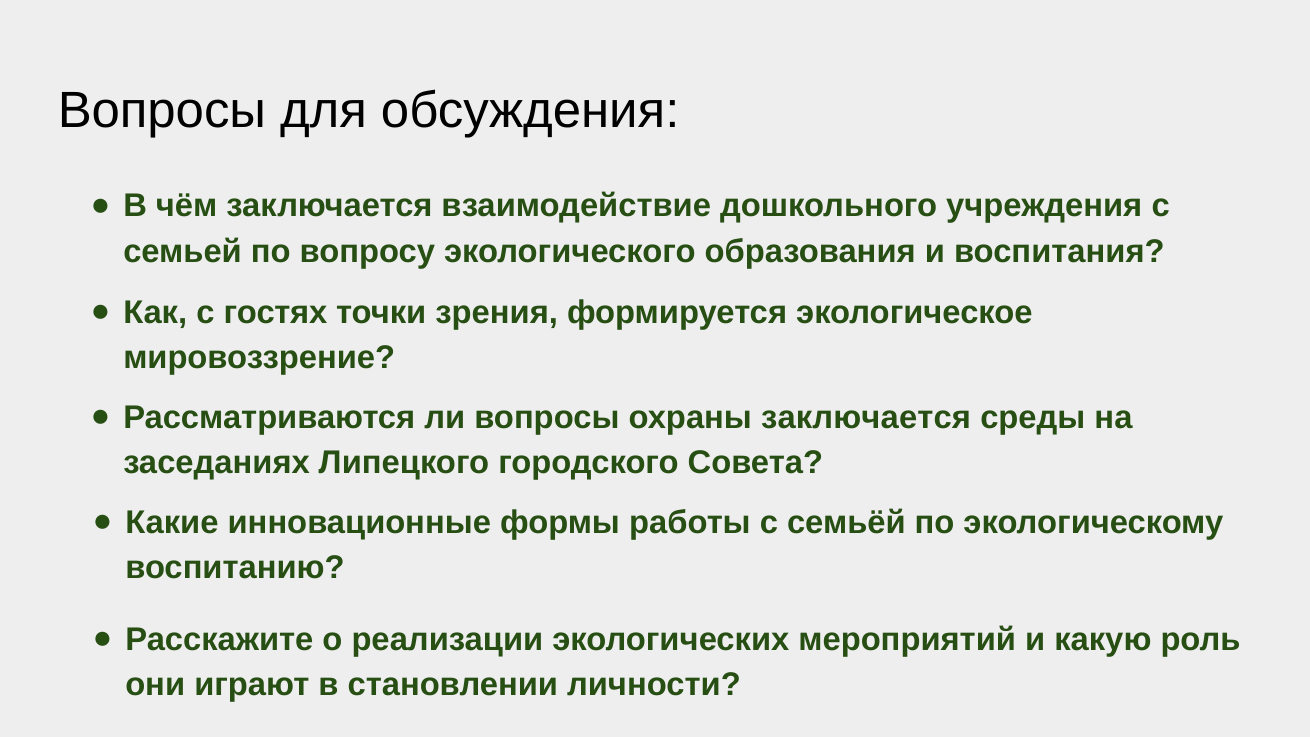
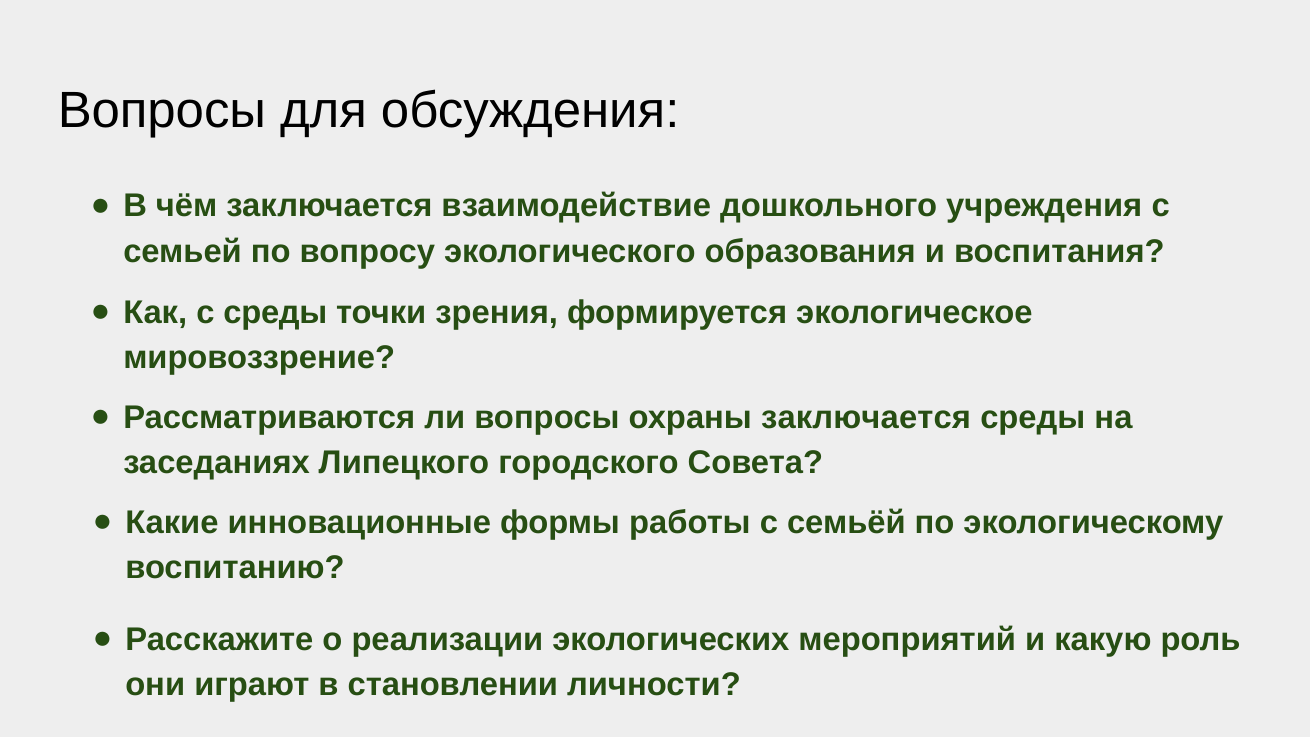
с гостях: гостях -> среды (275, 312)
